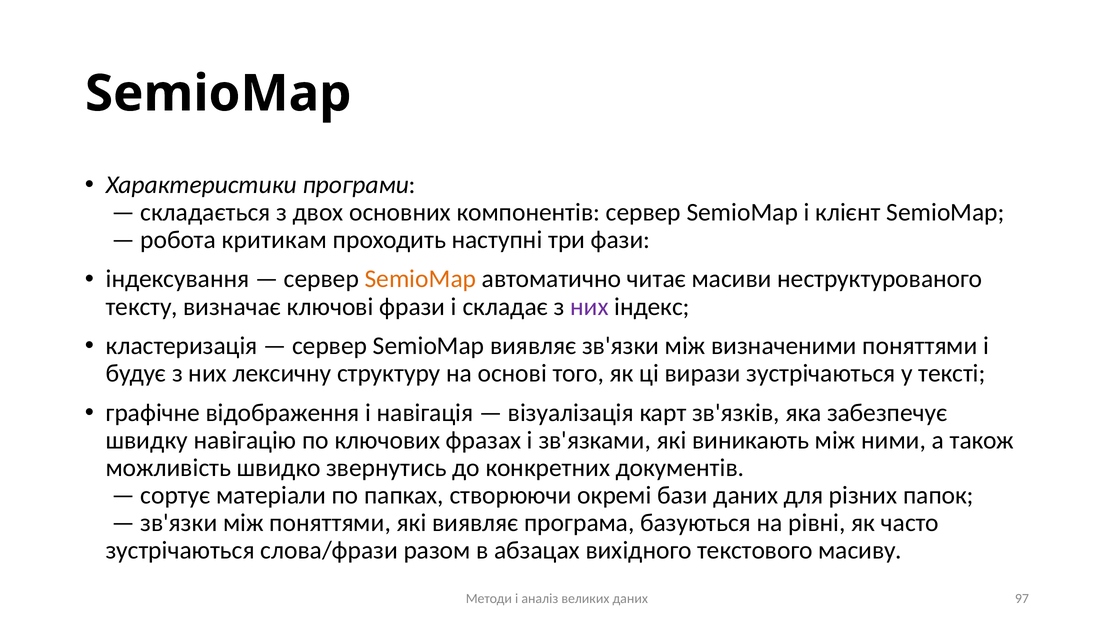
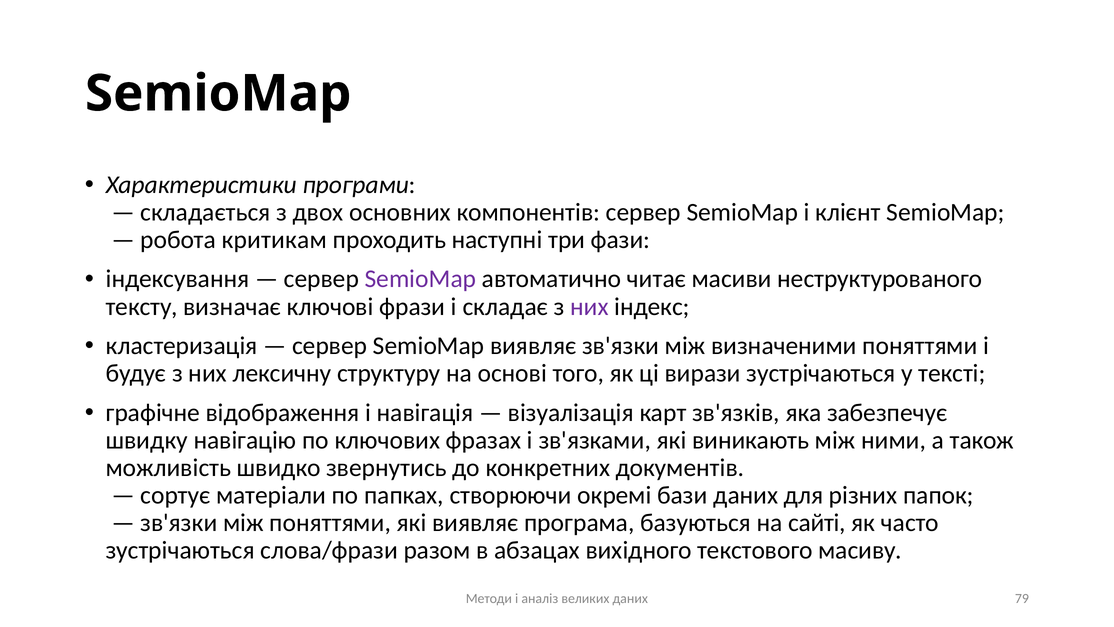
SemioMap colour: orange -> purple (420, 279)
рівні: рівні -> сайті (817, 523)
97: 97 -> 79 (1022, 598)
